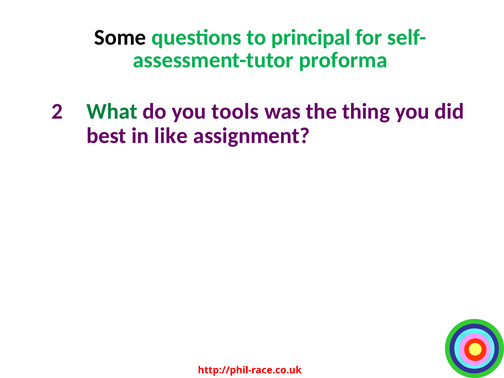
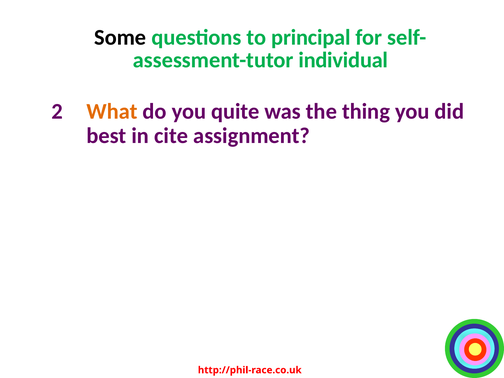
proforma: proforma -> individual (343, 60)
What colour: green -> orange (112, 111)
tools: tools -> quite (235, 111)
like: like -> cite (171, 136)
